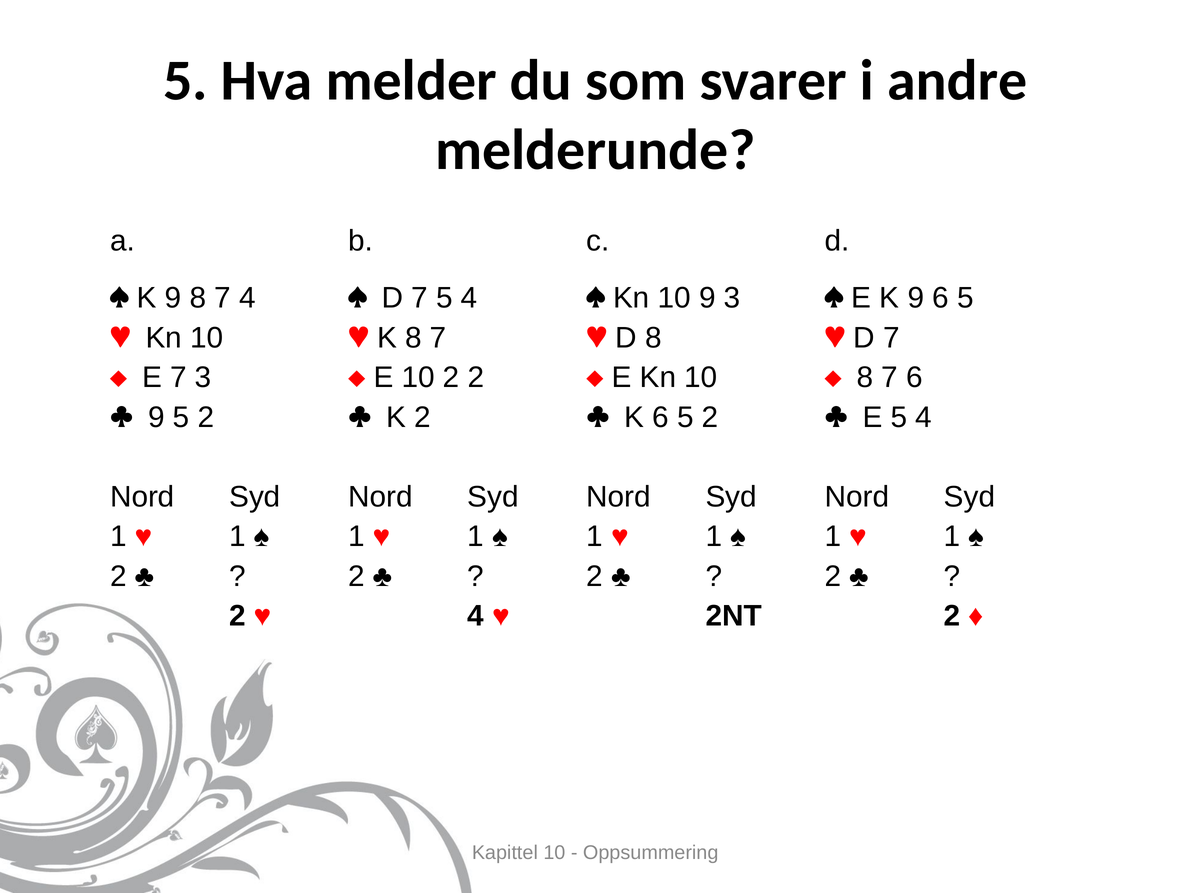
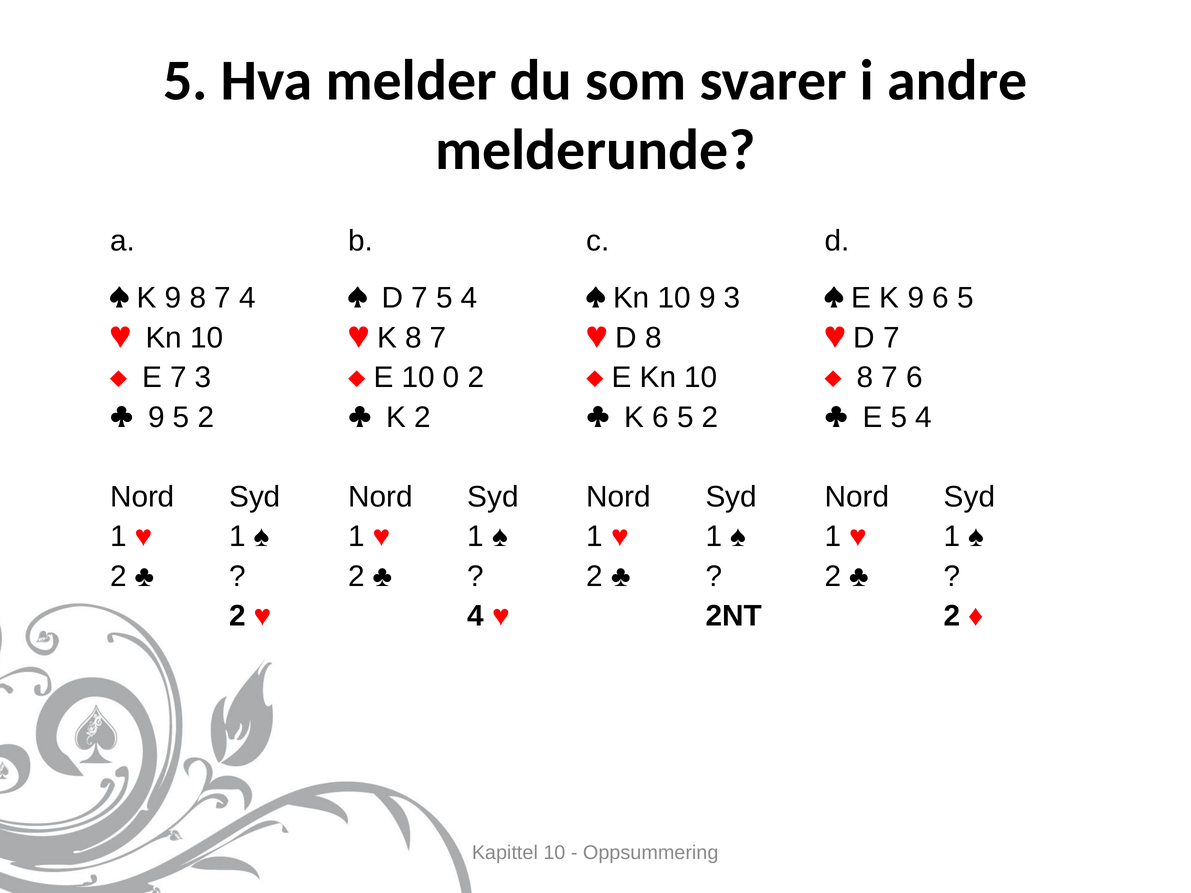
10 2: 2 -> 0 (451, 378)
